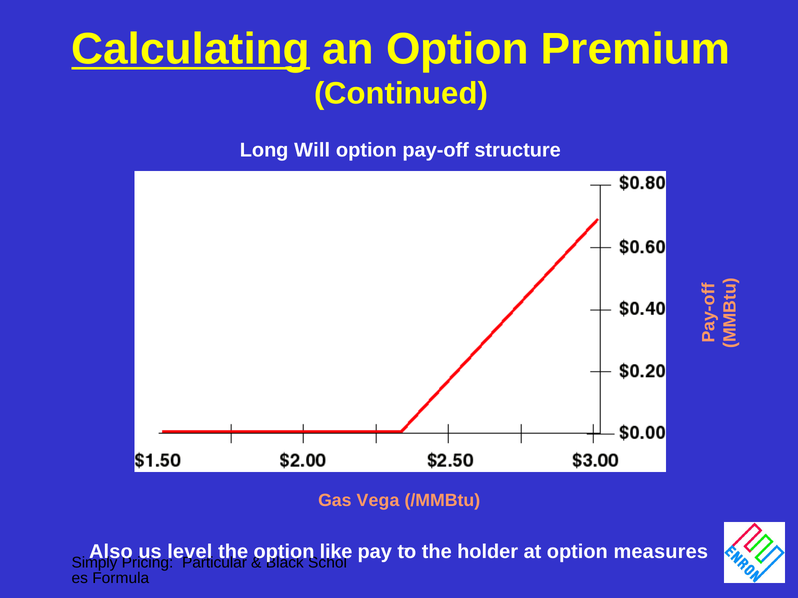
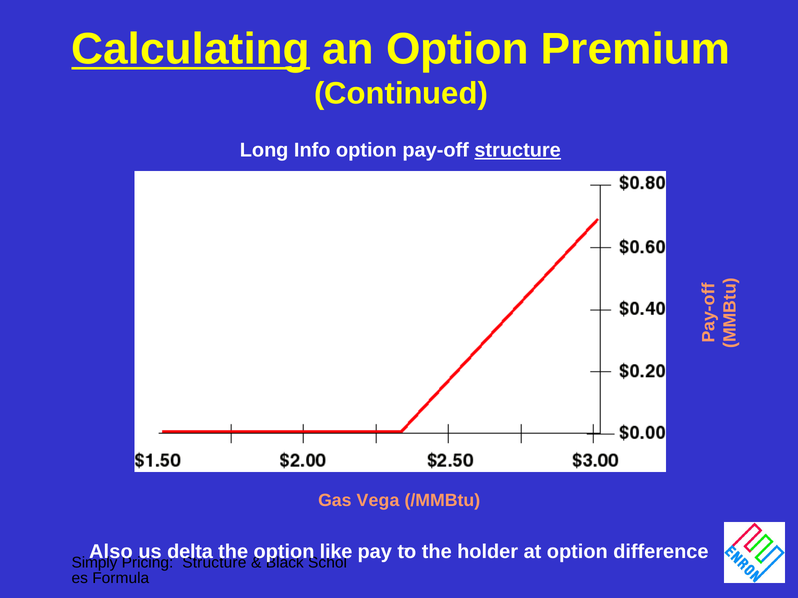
Will: Will -> Info (312, 150)
structure underline: none -> present (518, 150)
level: level -> delta (190, 552)
measures: measures -> difference (661, 552)
Pricing Particular: Particular -> Structure (214, 563)
